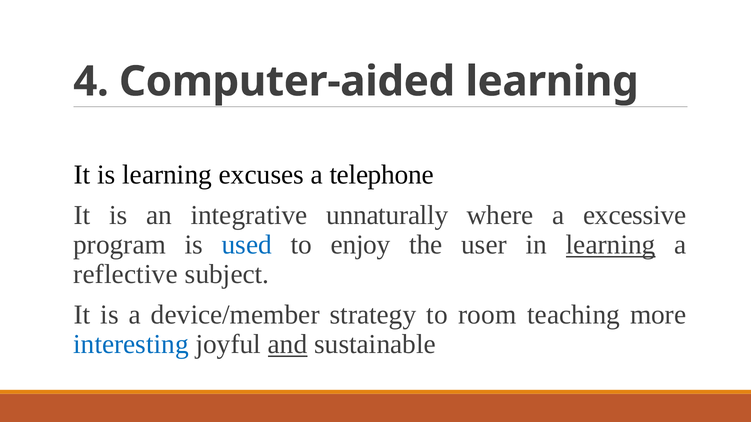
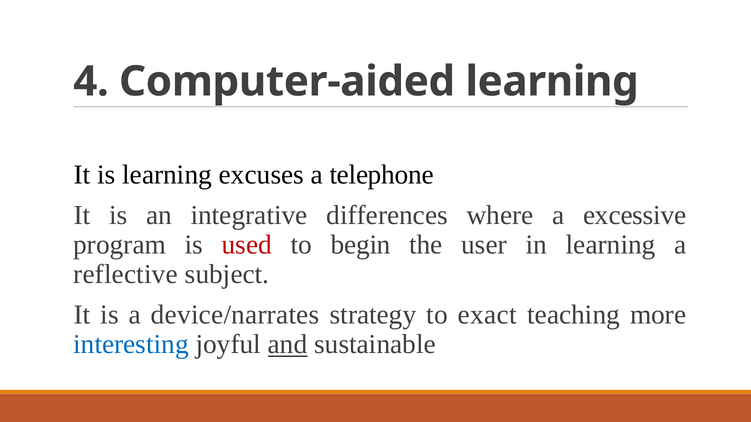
unnaturally: unnaturally -> differences (387, 215)
used colour: blue -> red (247, 245)
enjoy: enjoy -> begin (361, 245)
learning underline: present -> none (611, 245)
device/member: device/member -> device/narrates (235, 315)
room: room -> exact (487, 315)
